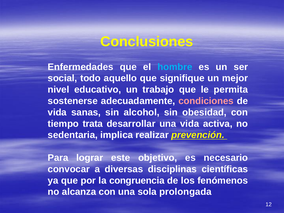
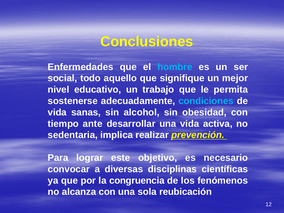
condiciones colour: pink -> light blue (206, 101)
trata: trata -> ante (93, 124)
prolongada: prolongada -> reubicación (186, 192)
